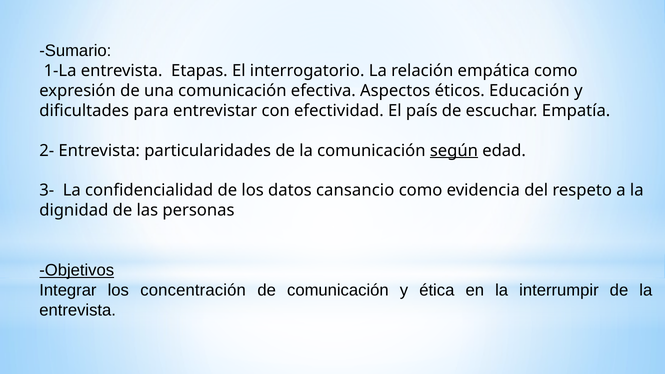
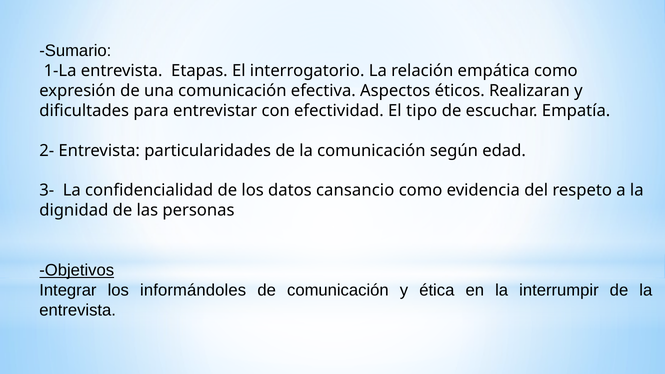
Educación: Educación -> Realizaran (529, 91)
país: país -> tipo (422, 111)
según underline: present -> none (454, 151)
concentración: concentración -> informándoles (193, 290)
